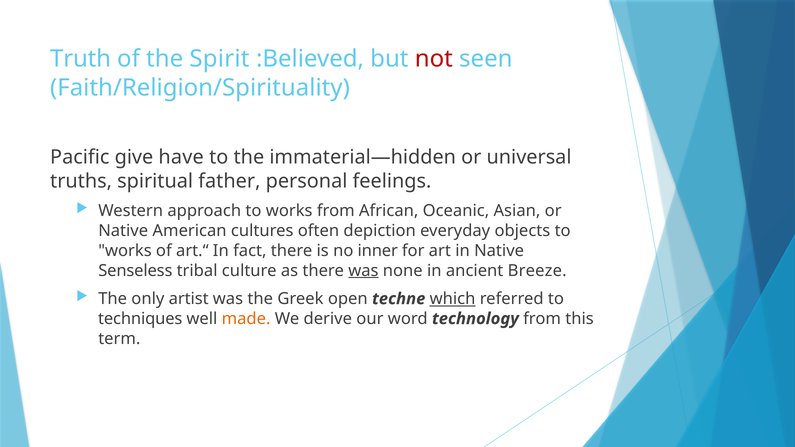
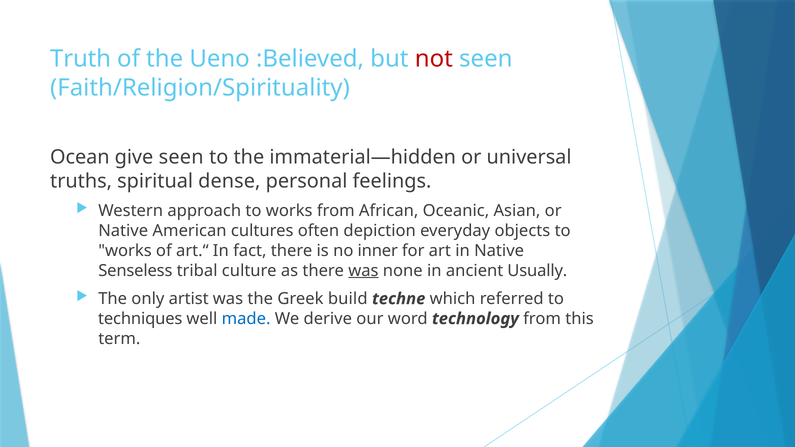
Spirit: Spirit -> Ueno (220, 59)
Pacific: Pacific -> Ocean (80, 157)
give have: have -> seen (181, 157)
father: father -> dense (229, 181)
Breeze: Breeze -> Usually (537, 271)
open: open -> build (348, 299)
which underline: present -> none (453, 299)
made colour: orange -> blue (246, 319)
